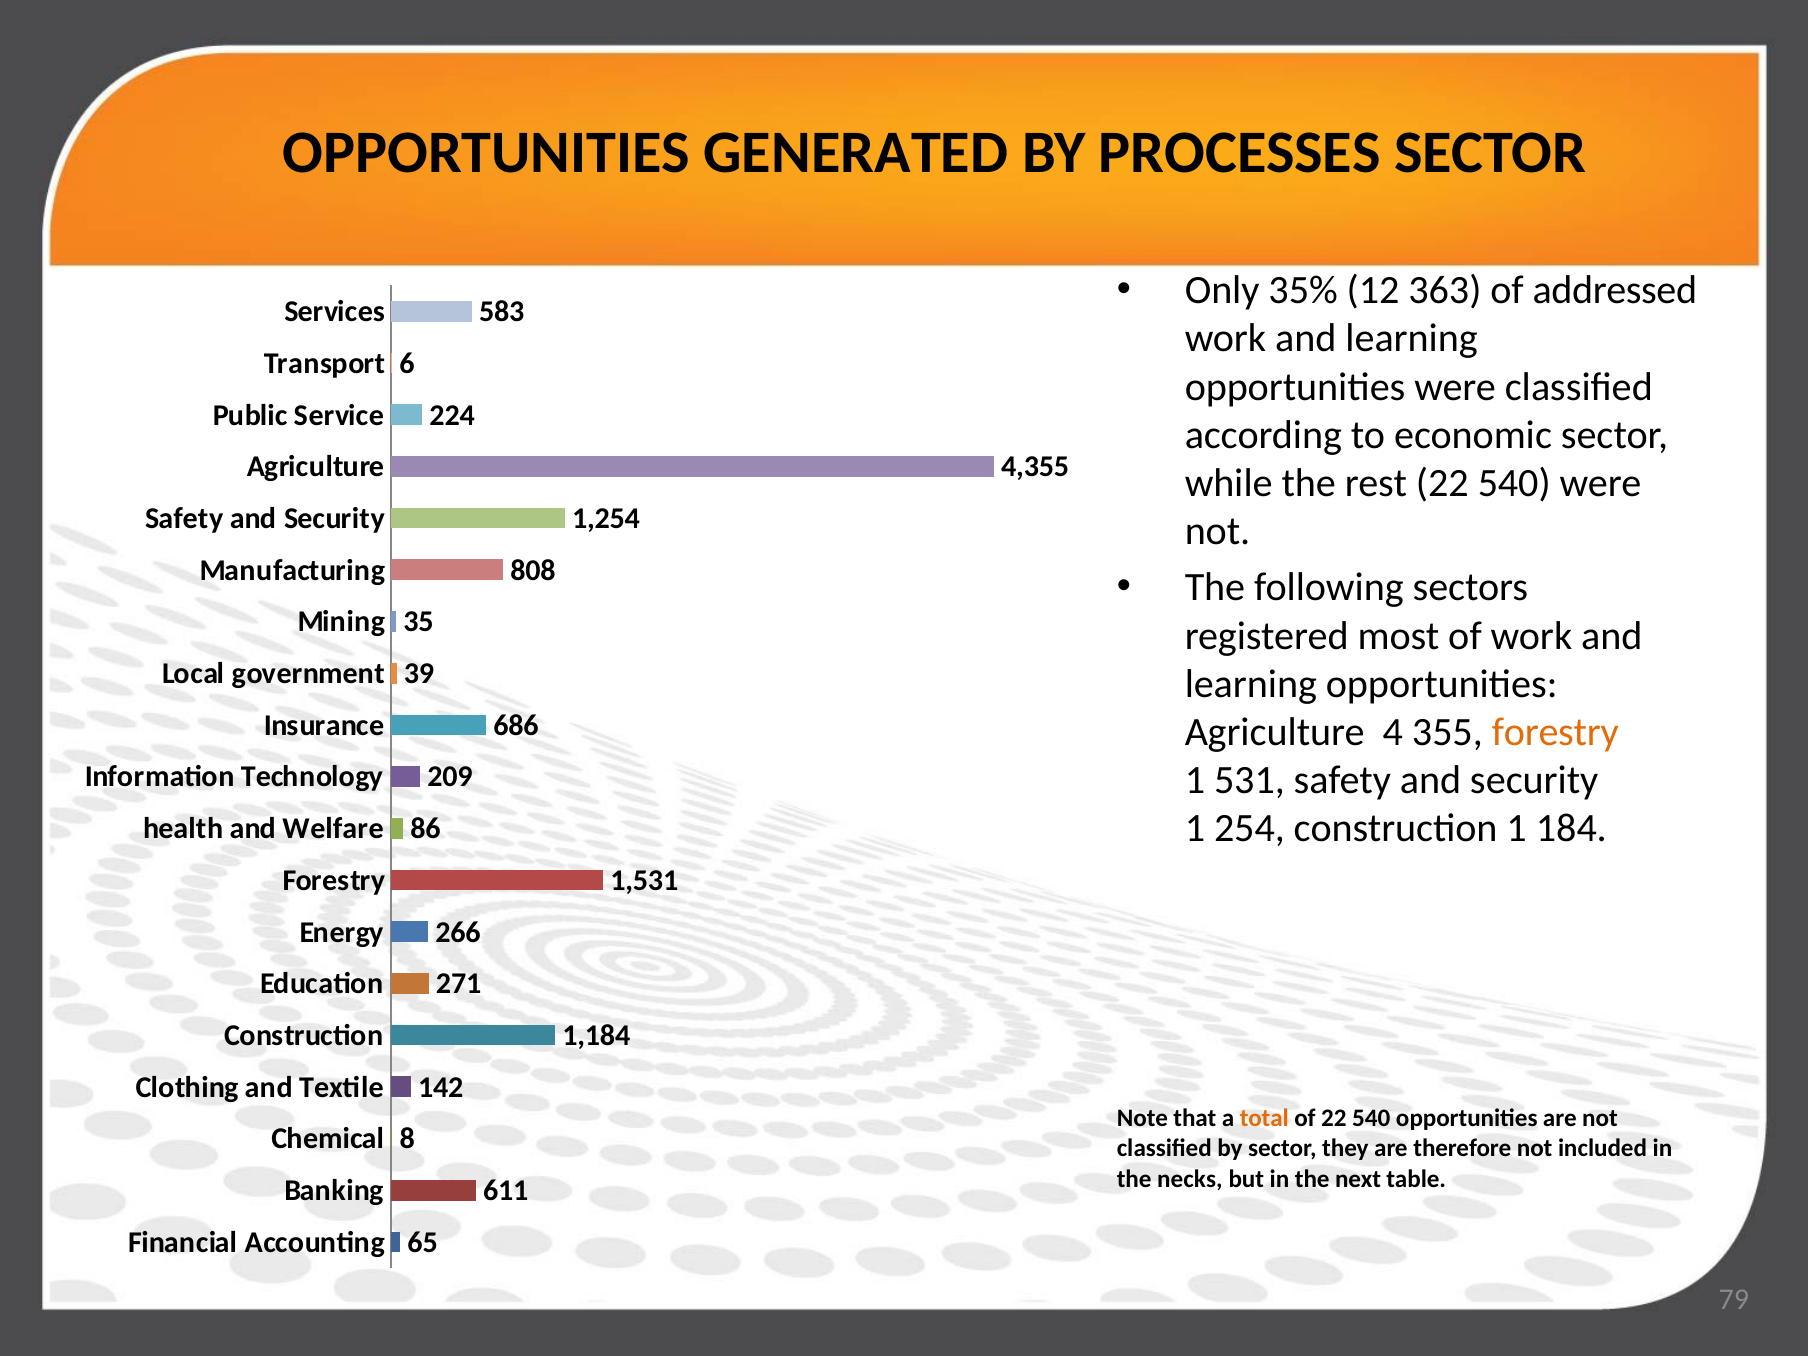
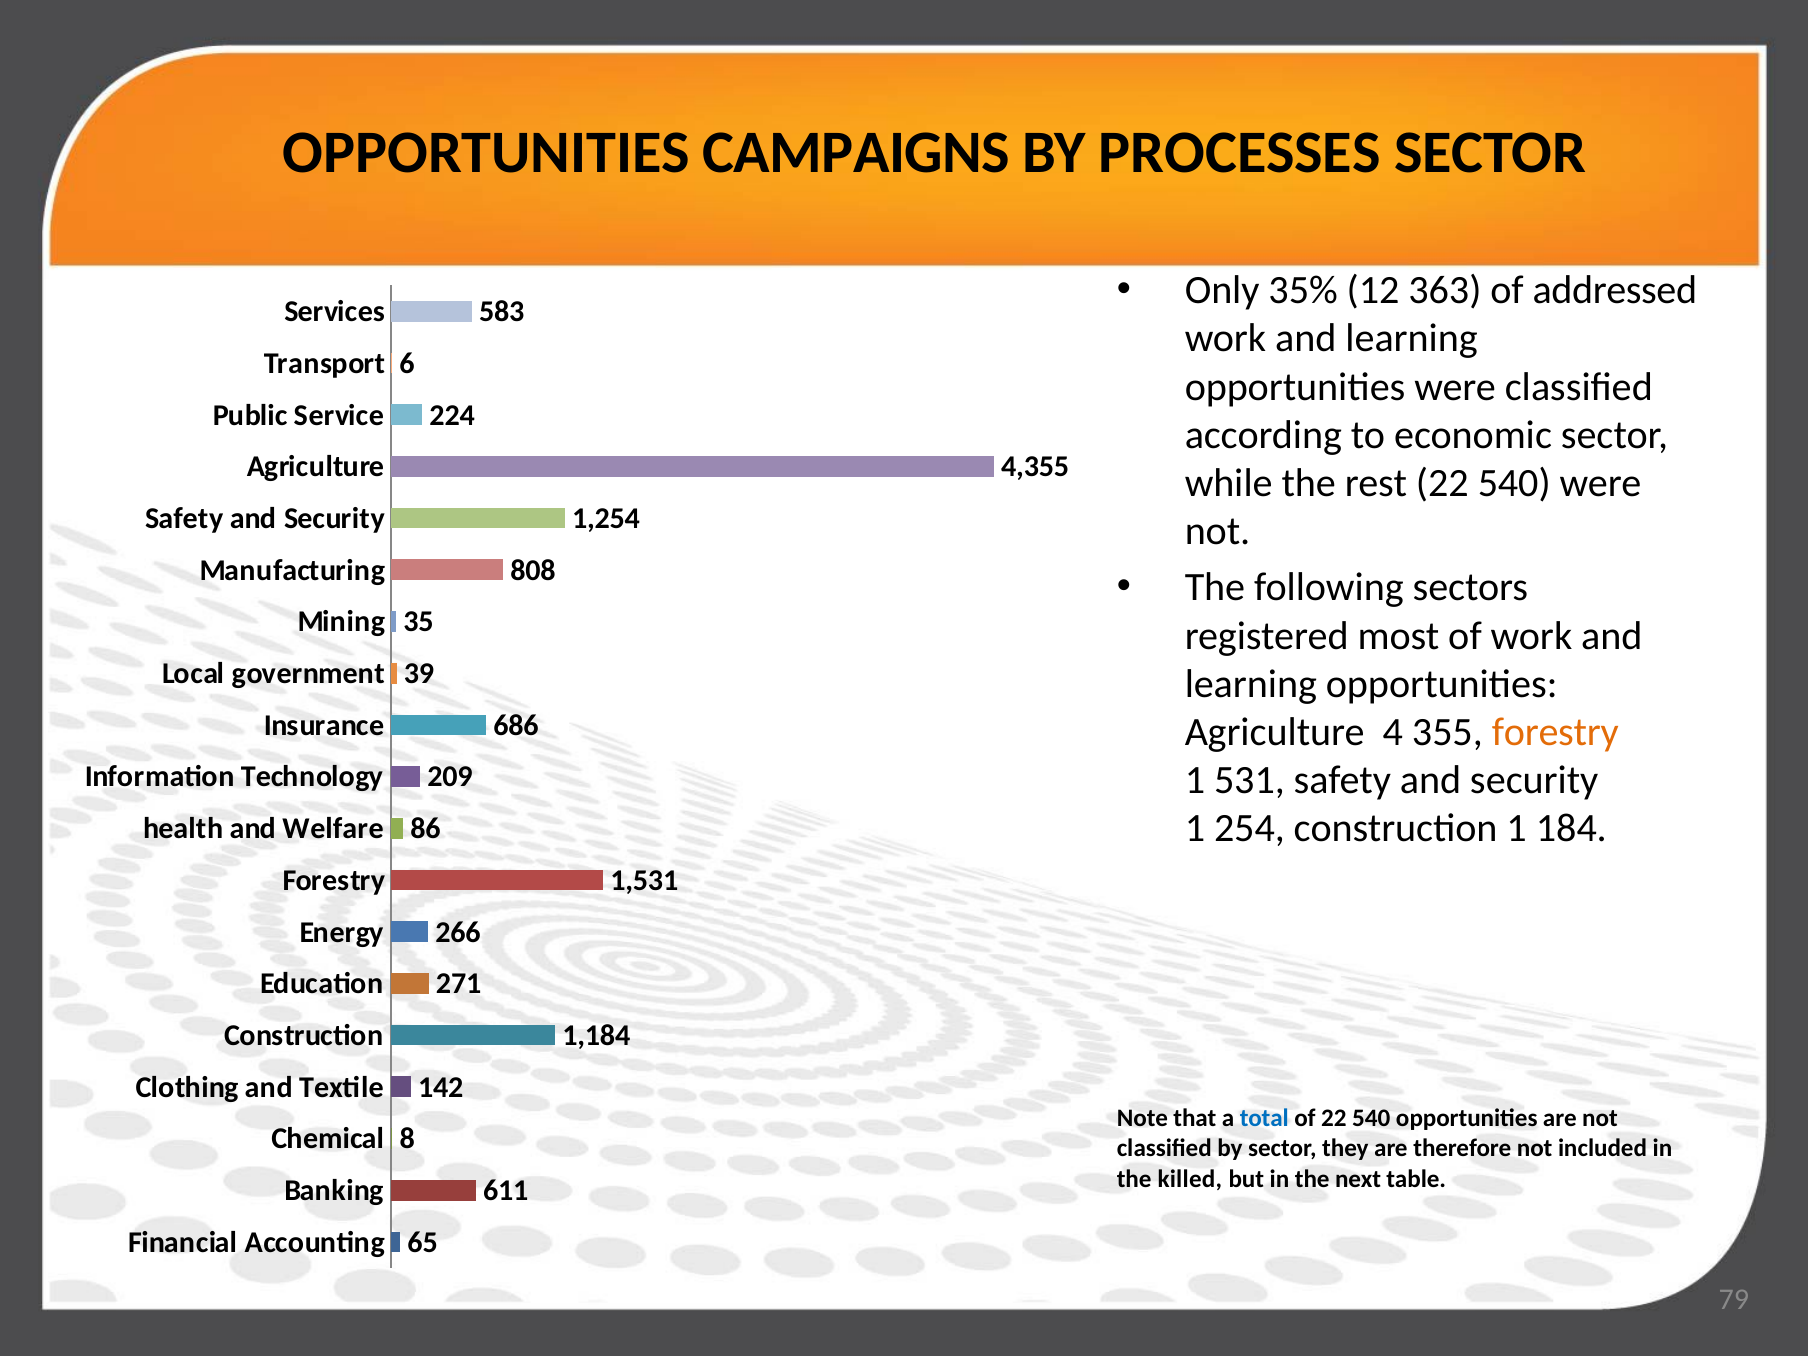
GENERATED: GENERATED -> CAMPAIGNS (856, 153)
total colour: orange -> blue (1264, 1118)
necks: necks -> killed (1190, 1179)
